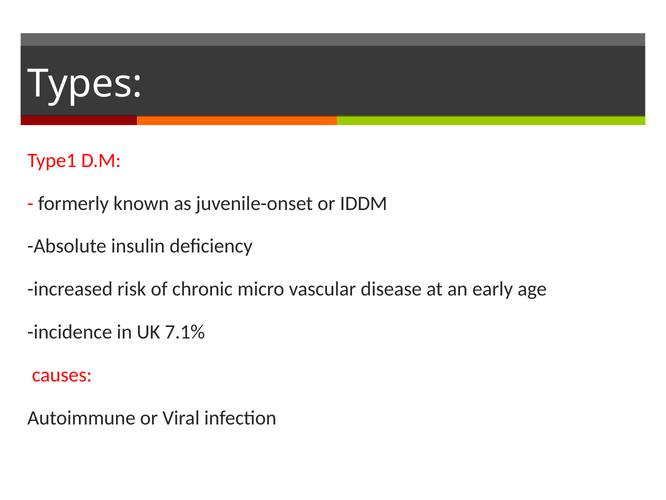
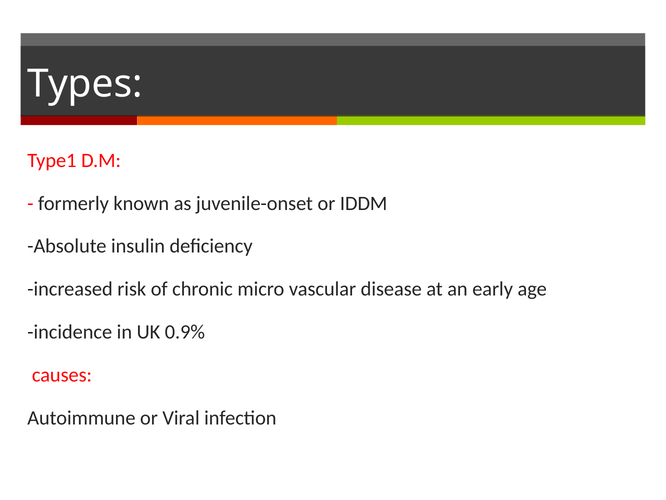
7.1%: 7.1% -> 0.9% (185, 332)
